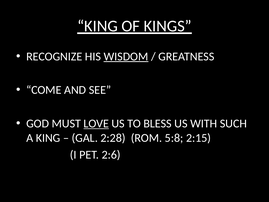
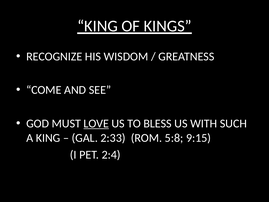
WISDOM underline: present -> none (126, 56)
2:28: 2:28 -> 2:33 (113, 138)
2:15: 2:15 -> 9:15 (199, 138)
2:6: 2:6 -> 2:4 (111, 154)
